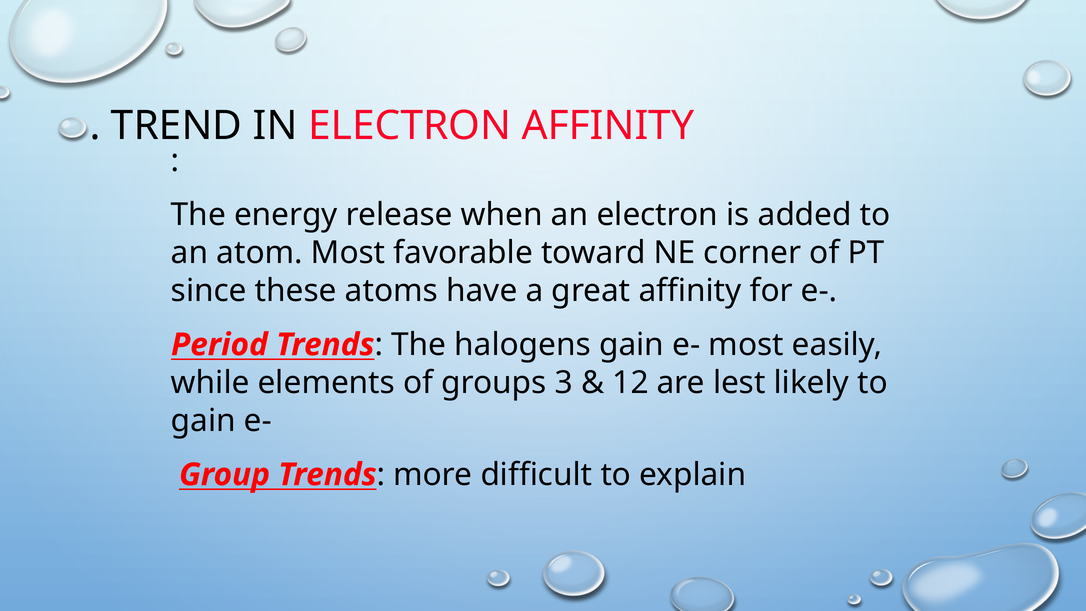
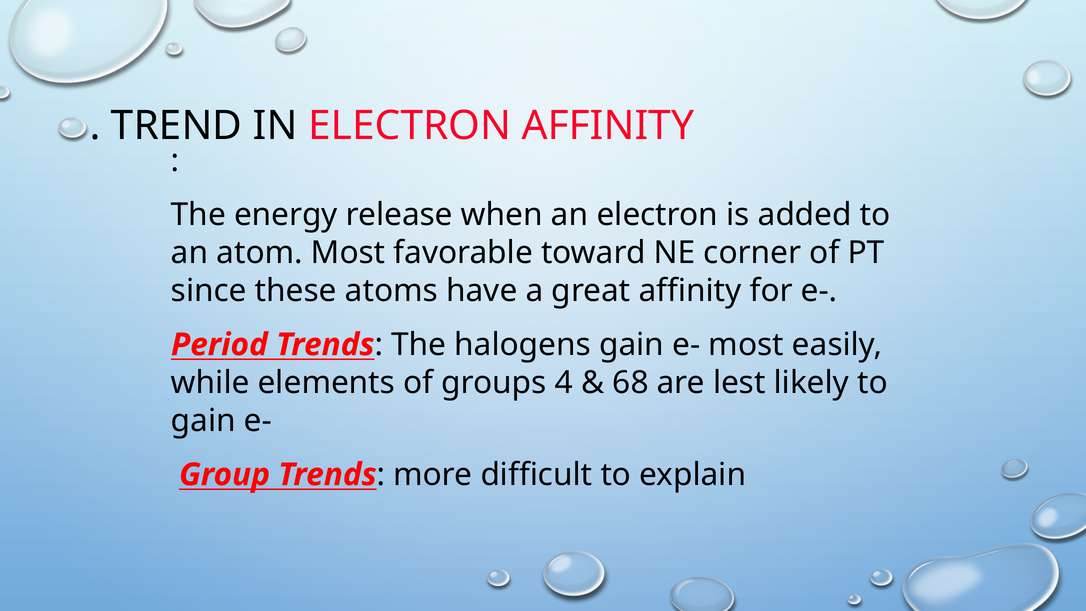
3: 3 -> 4 (564, 383)
12: 12 -> 68 (630, 383)
